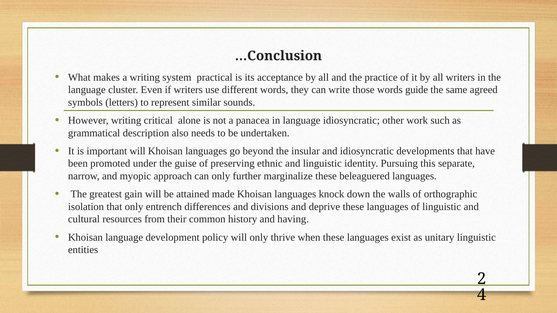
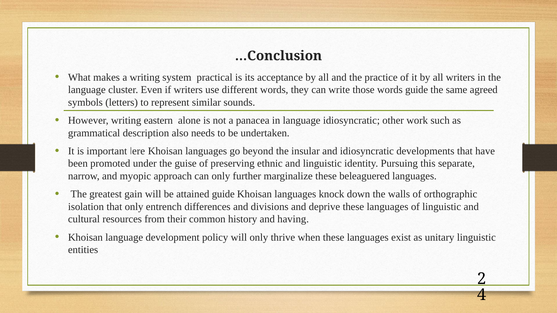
critical: critical -> eastern (158, 120)
important will: will -> ǀere (137, 151)
attained made: made -> guide (223, 194)
